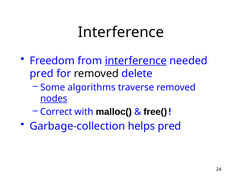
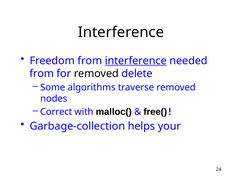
pred: pred -> from (42, 74)
nodes underline: present -> none (54, 99)
helps pred: pred -> your (169, 126)
